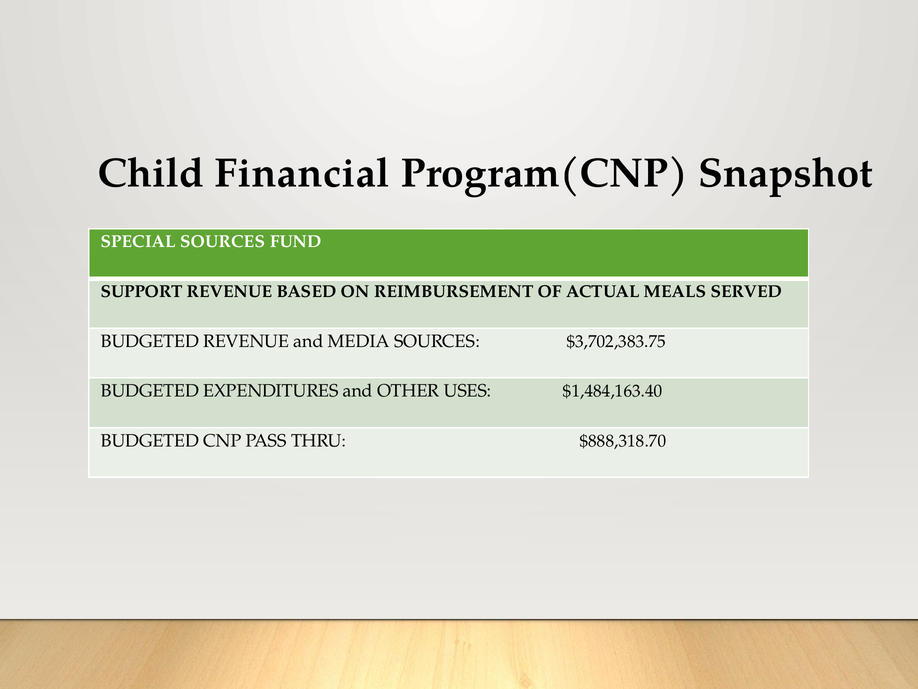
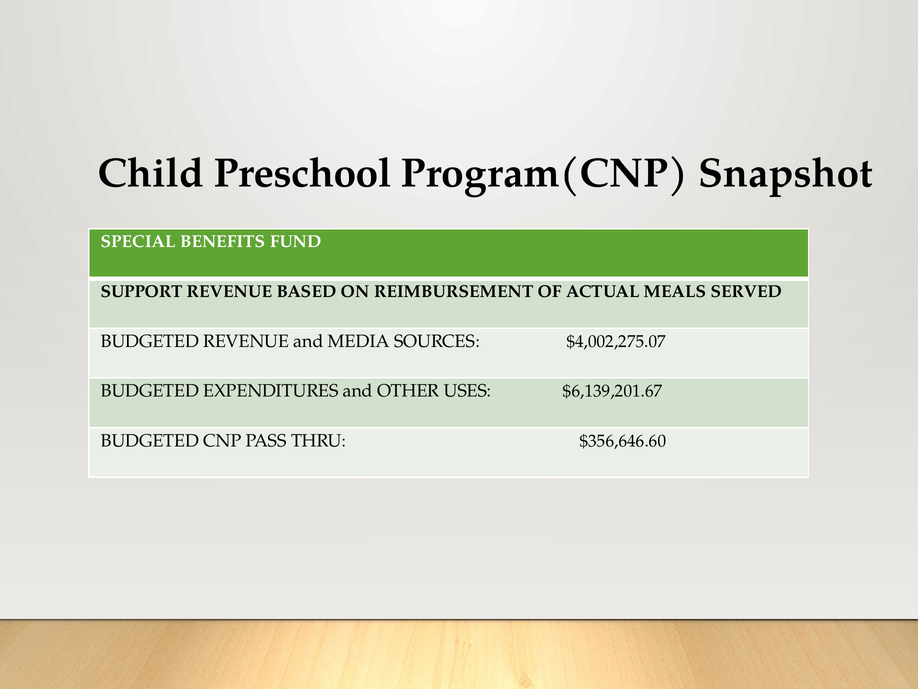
Financial: Financial -> Preschool (303, 173)
SPECIAL SOURCES: SOURCES -> BENEFITS (223, 242)
$3,702,383.75: $3,702,383.75 -> $4,002,275.07 (616, 341)
$1,484,163.40: $1,484,163.40 -> $6,139,201.67 (613, 391)
$888,318.70: $888,318.70 -> $356,646.60 (623, 441)
